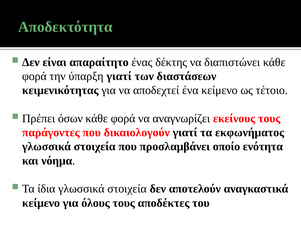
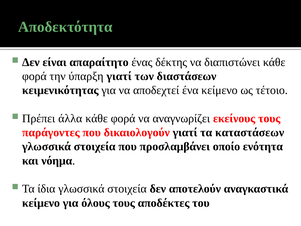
όσων: όσων -> άλλα (70, 118)
εκφωνήματος: εκφωνήματος -> καταστάσεων (250, 132)
